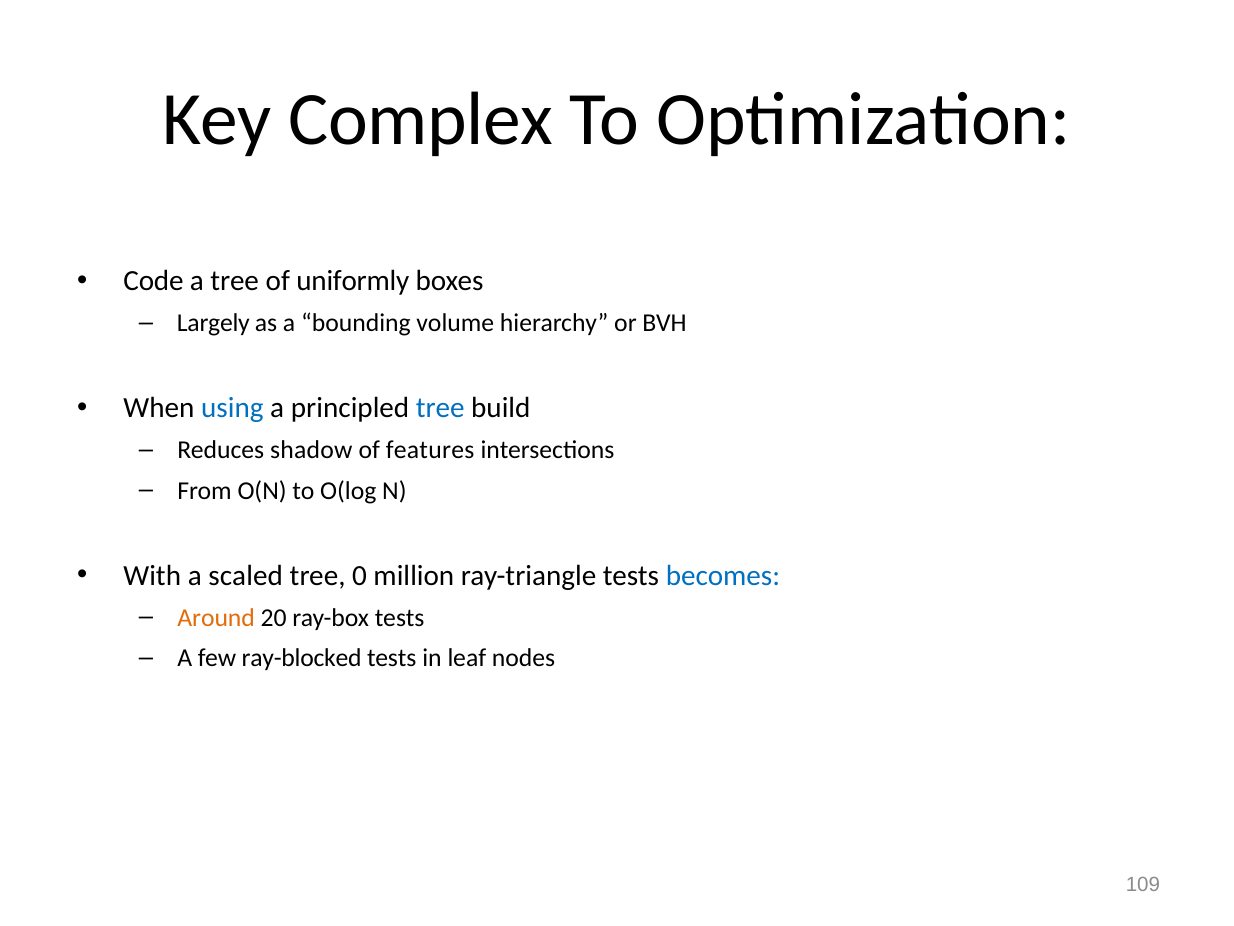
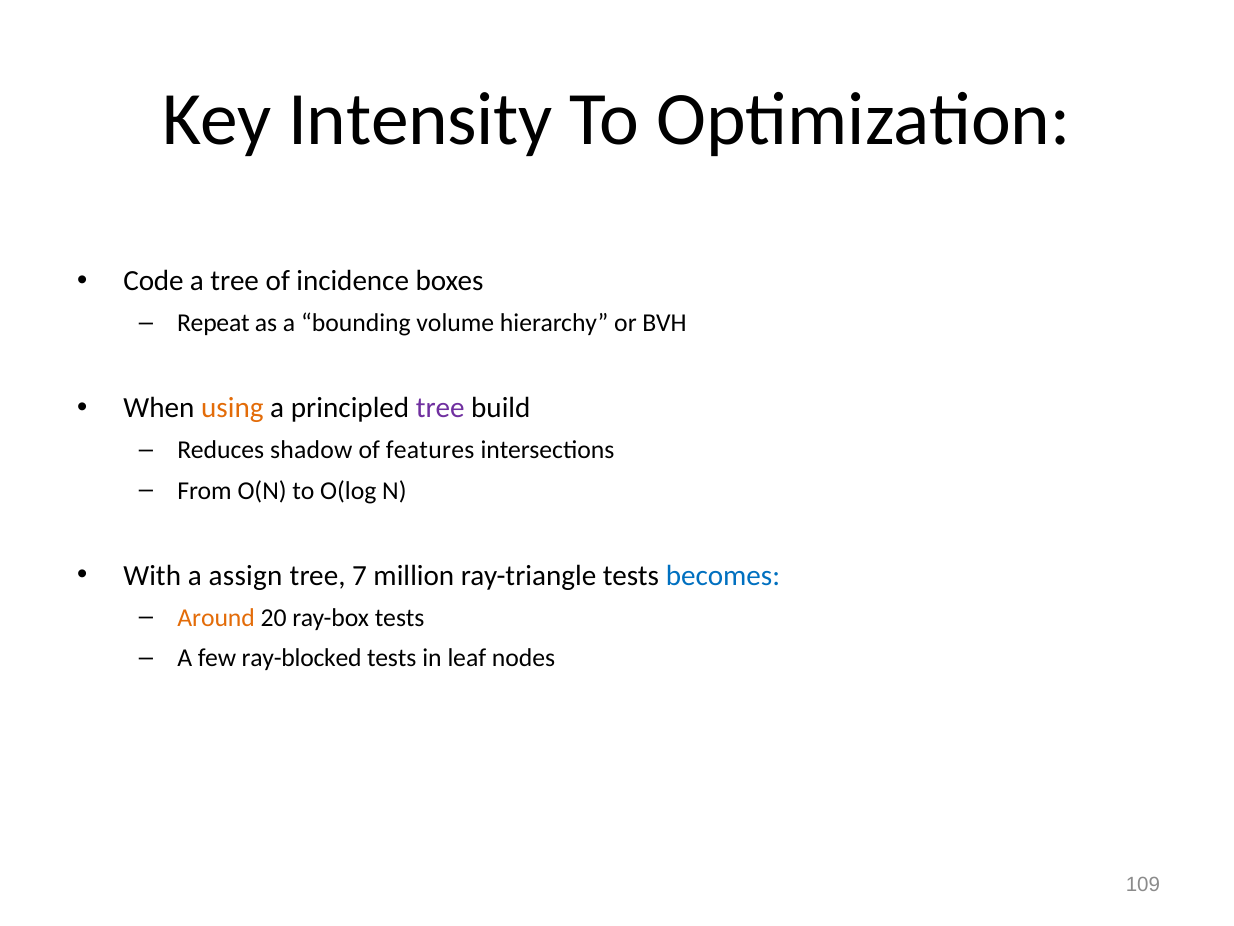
Complex: Complex -> Intensity (421, 119)
uniformly: uniformly -> incidence (353, 281)
Largely: Largely -> Repeat (213, 323)
using colour: blue -> orange (232, 408)
tree colour: blue -> purple (440, 408)
scaled: scaled -> assign (246, 575)
0: 0 -> 7 (360, 575)
